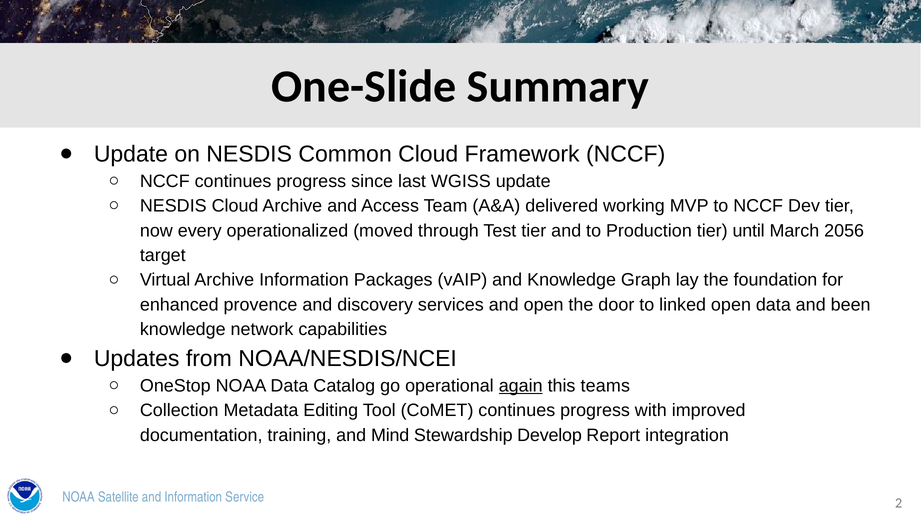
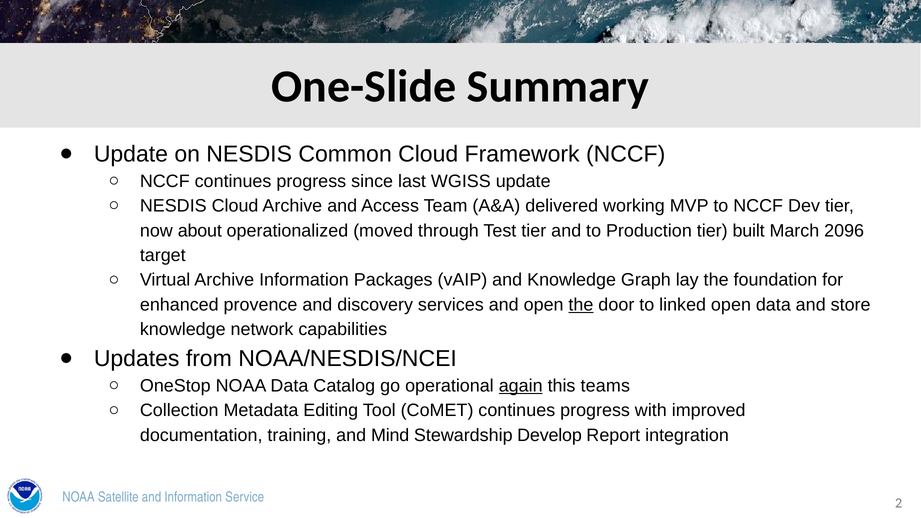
every: every -> about (200, 231)
until: until -> built (749, 231)
2056: 2056 -> 2096 (844, 231)
the underline: none -> present (581, 305)
been: been -> store (851, 305)
